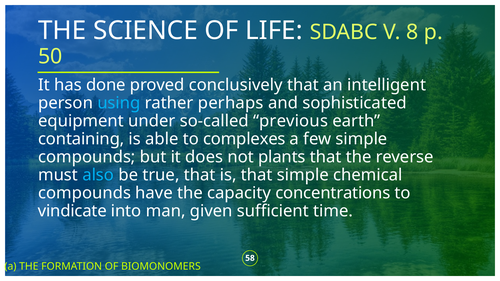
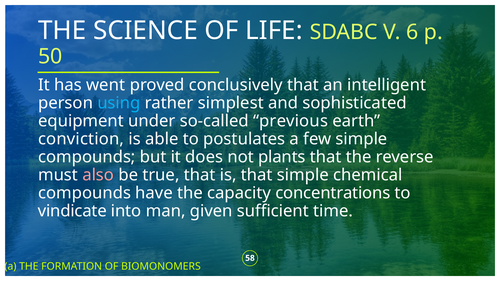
8: 8 -> 6 (412, 32)
done: done -> went (106, 85)
perhaps: perhaps -> simplest (231, 103)
containing: containing -> conviction (81, 139)
complexes: complexes -> postulates (244, 139)
also colour: light blue -> pink (98, 175)
